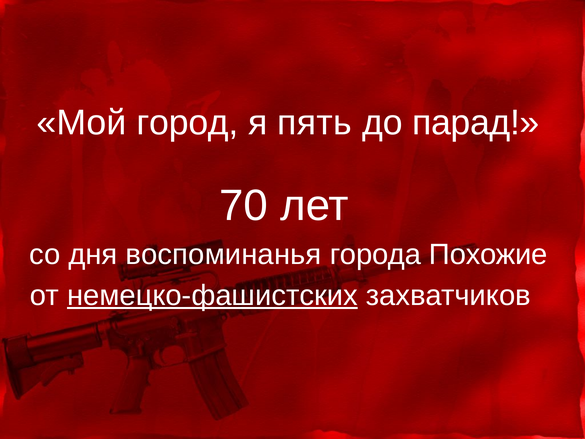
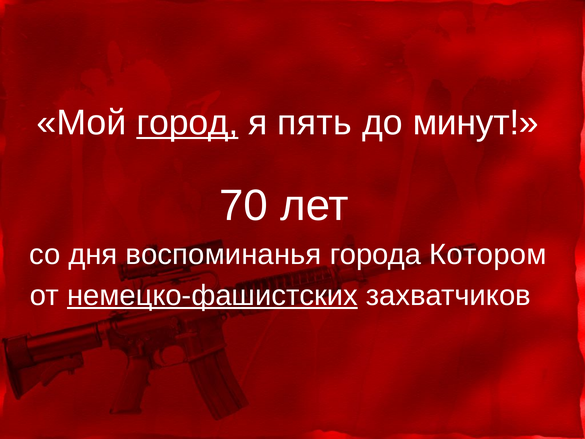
город underline: none -> present (187, 123)
парад: парад -> минут (476, 123)
Похожие: Похожие -> Котором (488, 254)
